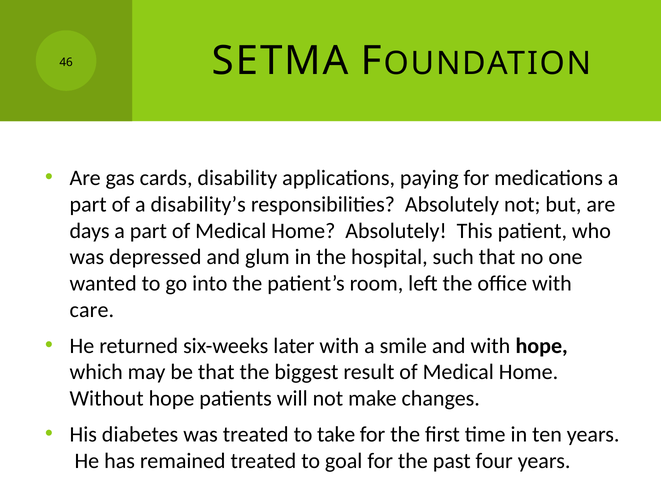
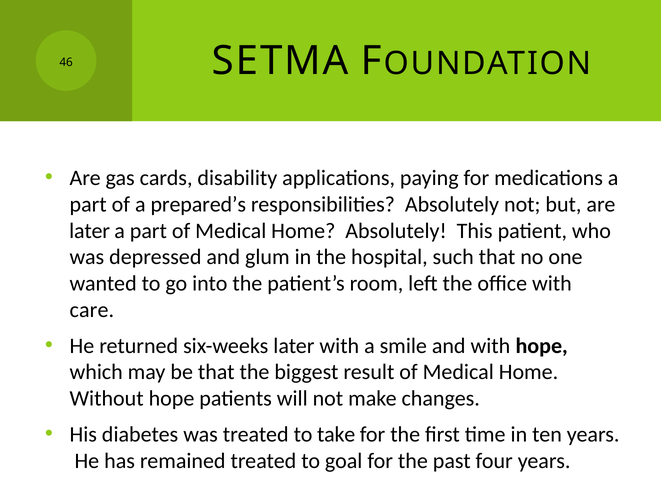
disability’s: disability’s -> prepared’s (198, 204)
days: days -> later (90, 231)
